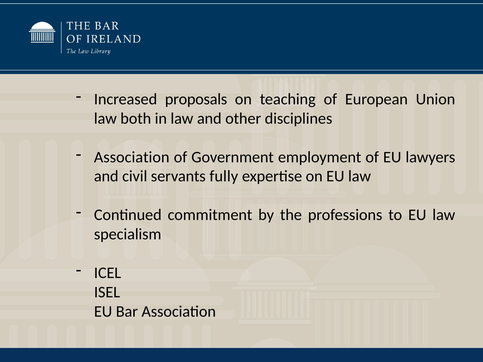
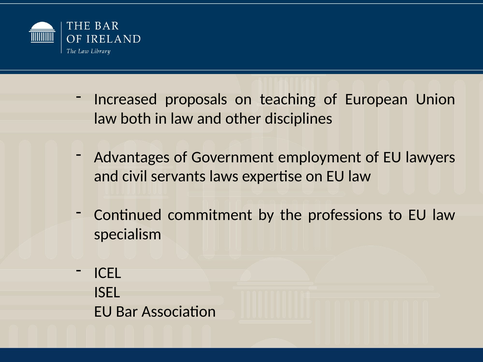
Association: Association -> Advantages (132, 157)
fully: fully -> laws (224, 176)
